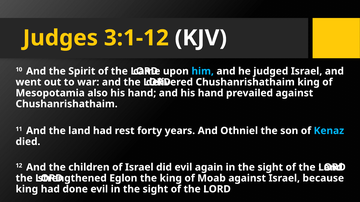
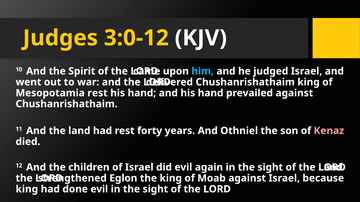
3:1-12: 3:1-12 -> 3:0-12 (136, 38)
Mesopotamia also: also -> rest (98, 93)
Kenaz colour: light blue -> pink (329, 131)
